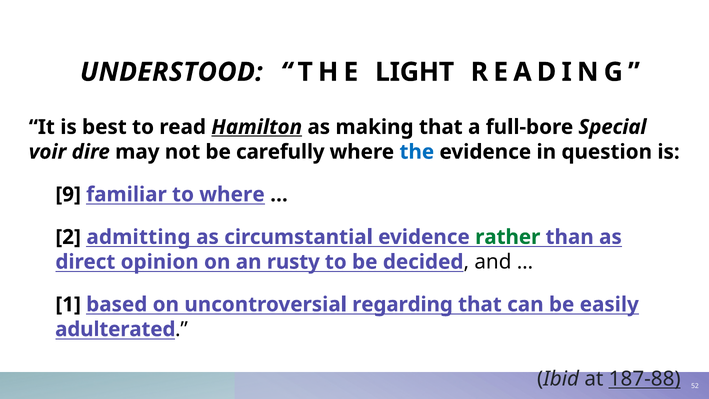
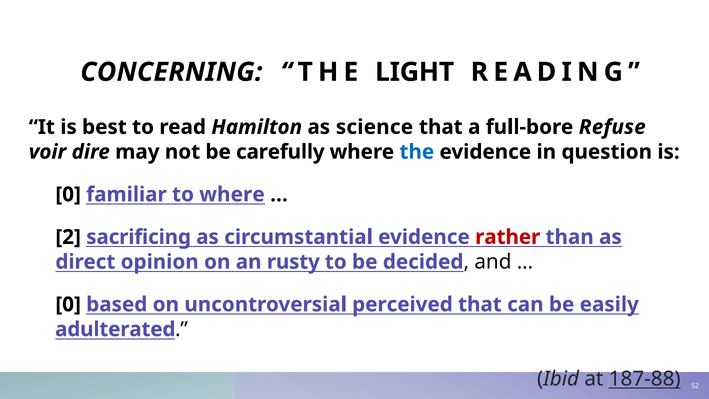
UNDERSTOOD: UNDERSTOOD -> CONCERNING (171, 72)
Hamilton underline: present -> none (257, 127)
making: making -> science (374, 127)
Special: Special -> Refuse (612, 127)
9: 9 -> 0 (68, 194)
admitting: admitting -> sacrificing (139, 237)
rather colour: green -> red (508, 237)
1: 1 -> 0 (68, 304)
regarding: regarding -> perceived (402, 304)
